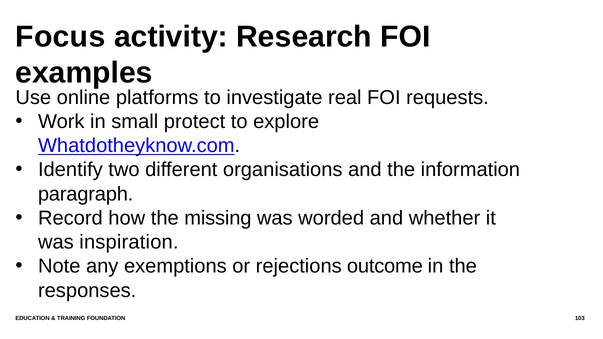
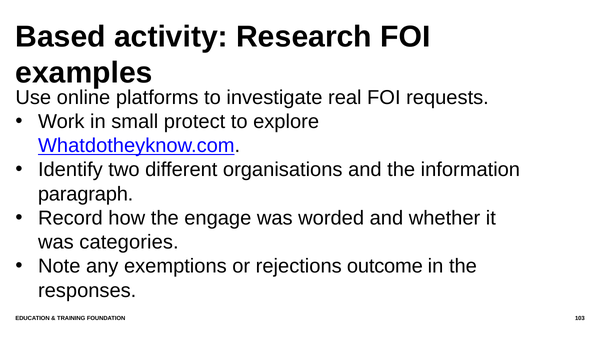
Focus: Focus -> Based (61, 37)
missing: missing -> engage (218, 218)
inspiration: inspiration -> categories (129, 242)
